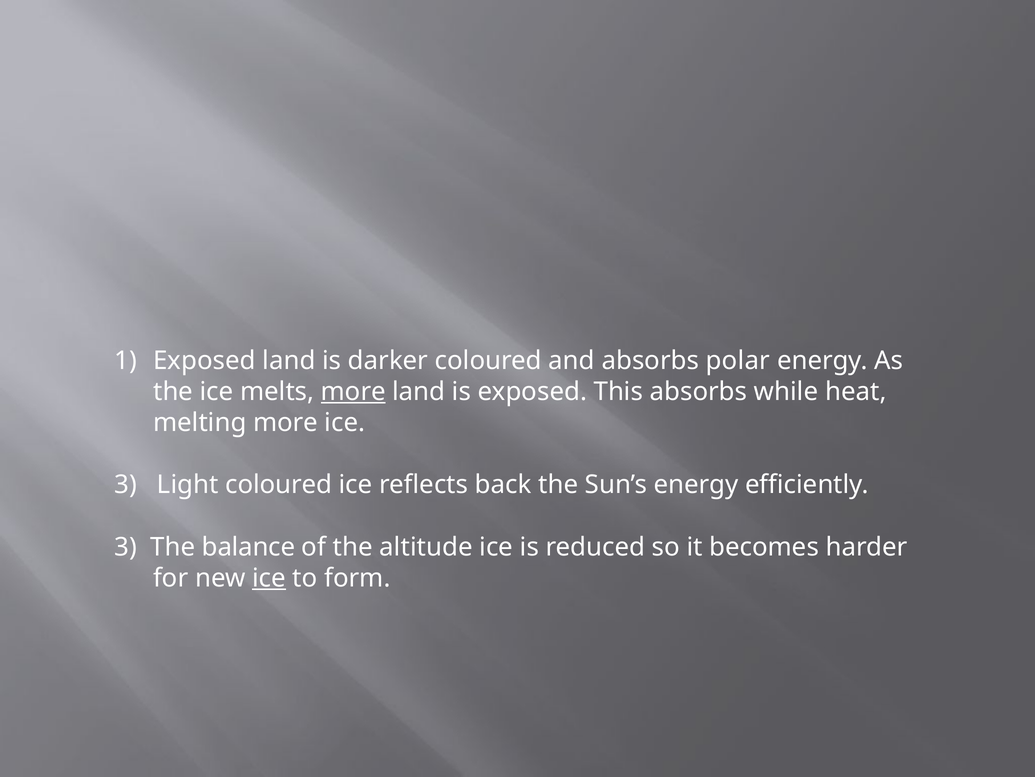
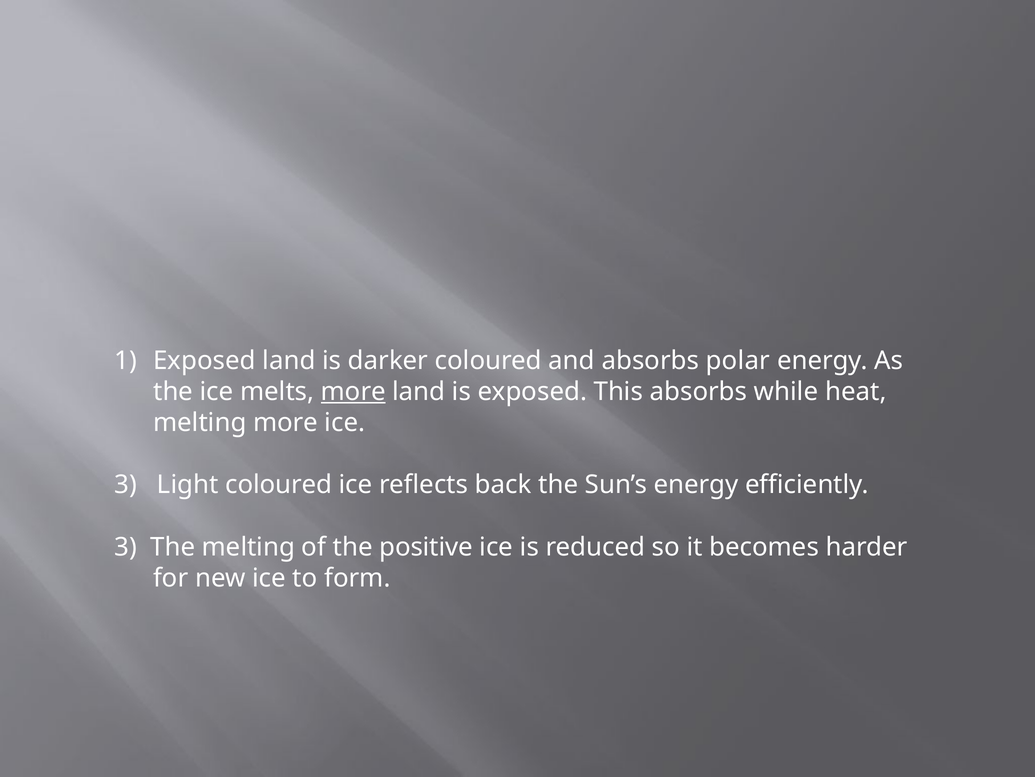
The balance: balance -> melting (248, 547)
altitude: altitude -> positive (426, 547)
ice underline: present -> none (269, 578)
